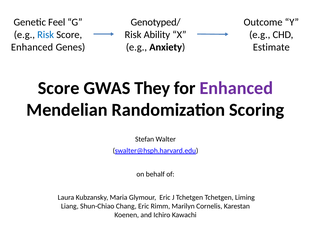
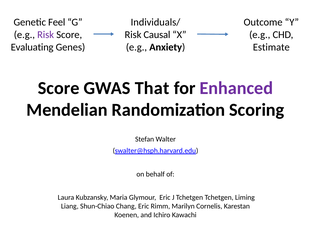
Genotyped/: Genotyped/ -> Individuals/ (156, 22)
Risk colour: blue -> purple (46, 35)
Ability: Ability -> Causal (157, 35)
Enhanced: Enhanced -> Evaluating (32, 47)
They: They -> That (152, 88)
